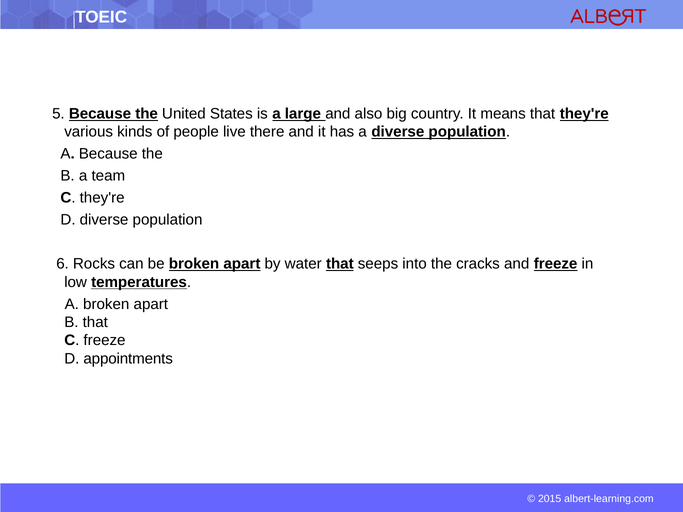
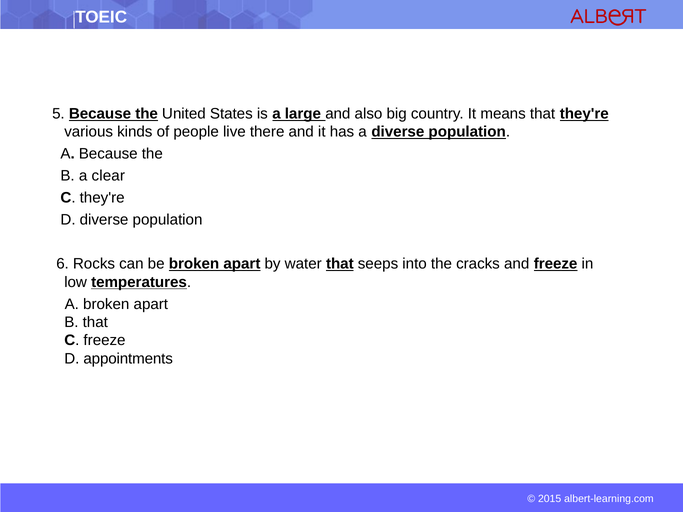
team: team -> clear (108, 176)
